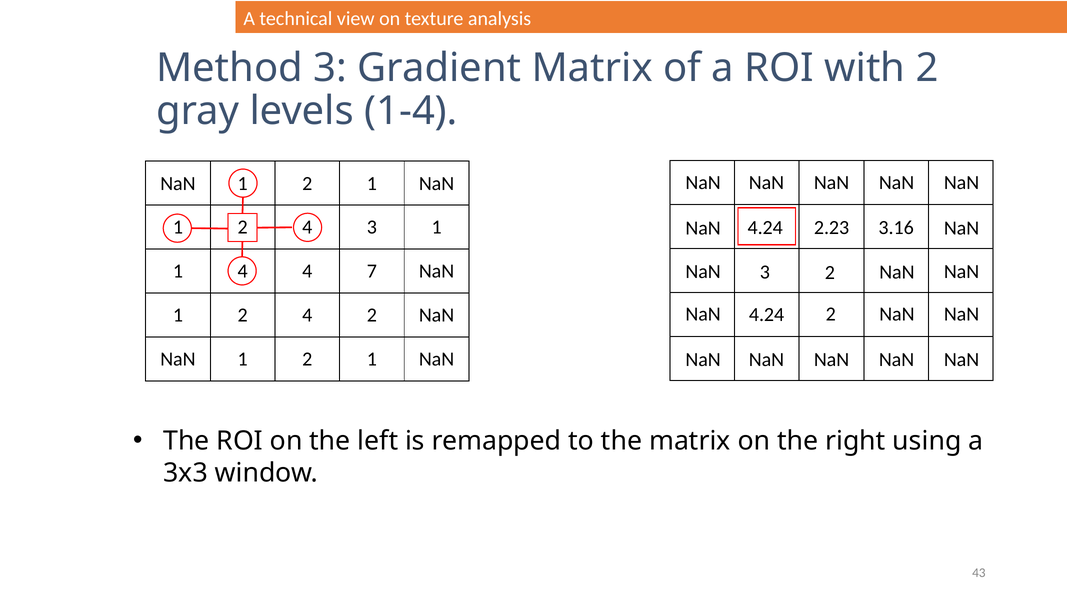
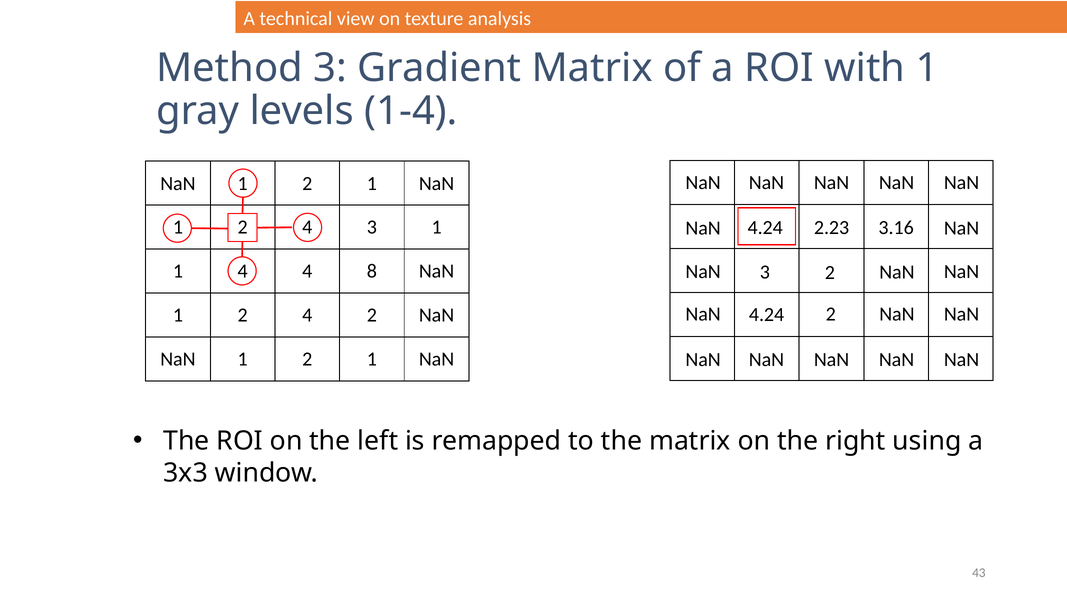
with 2: 2 -> 1 (927, 68)
7: 7 -> 8 (372, 271)
